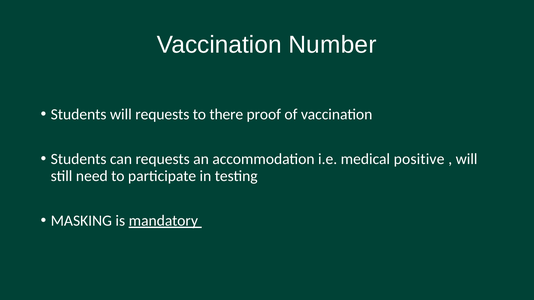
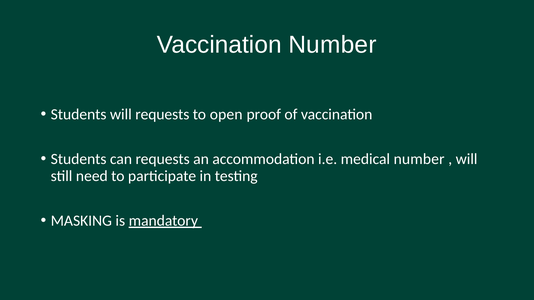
there: there -> open (226, 115)
medical positive: positive -> number (419, 159)
